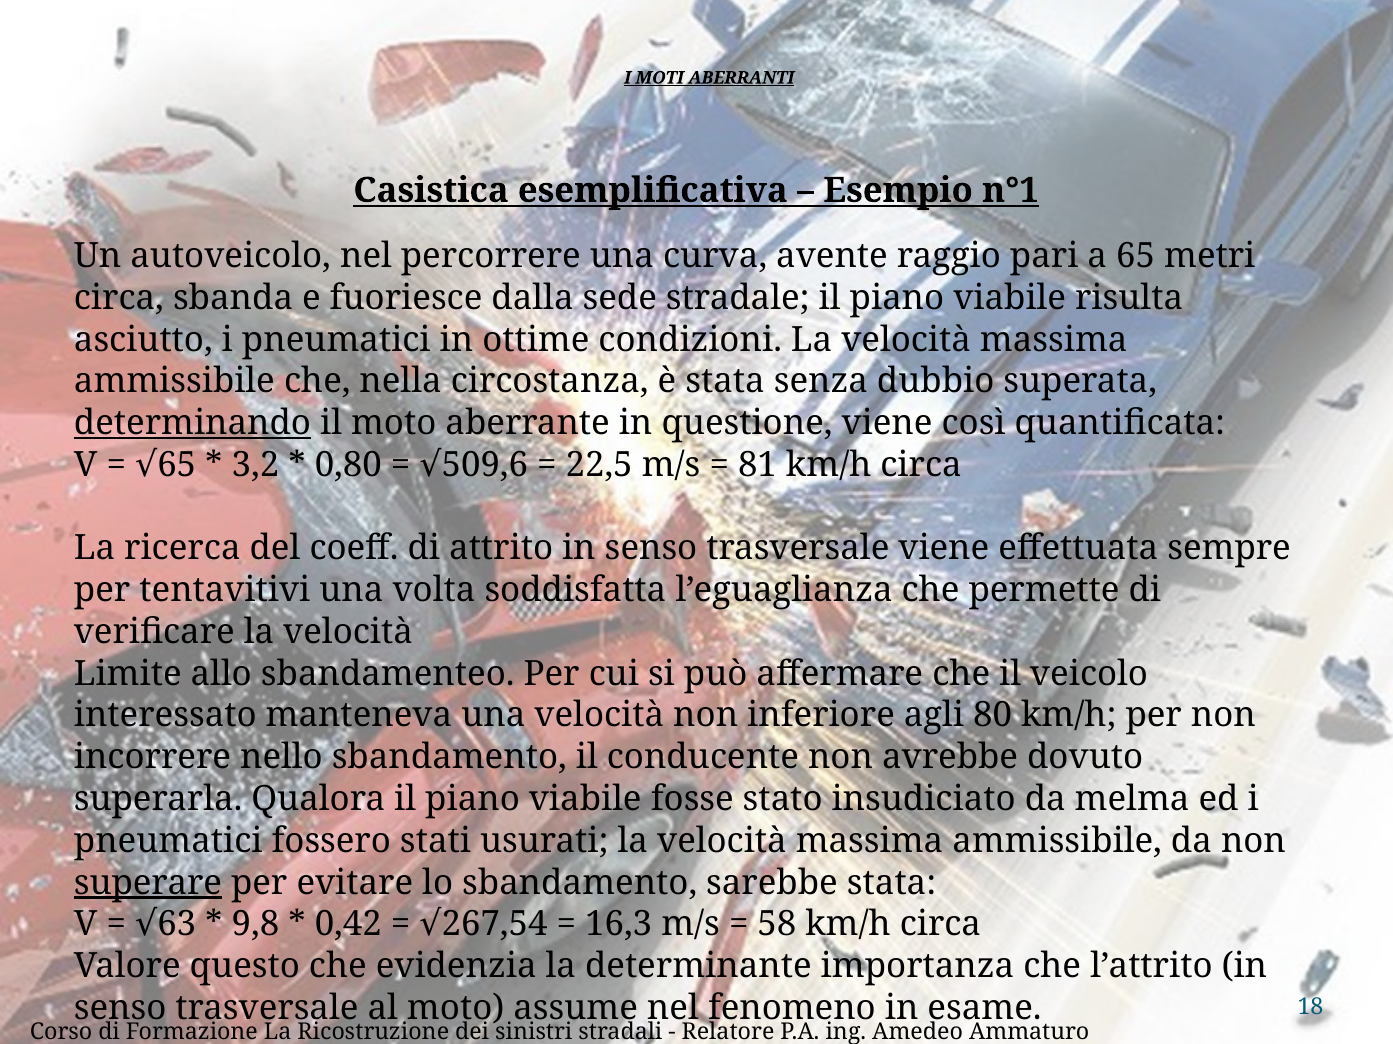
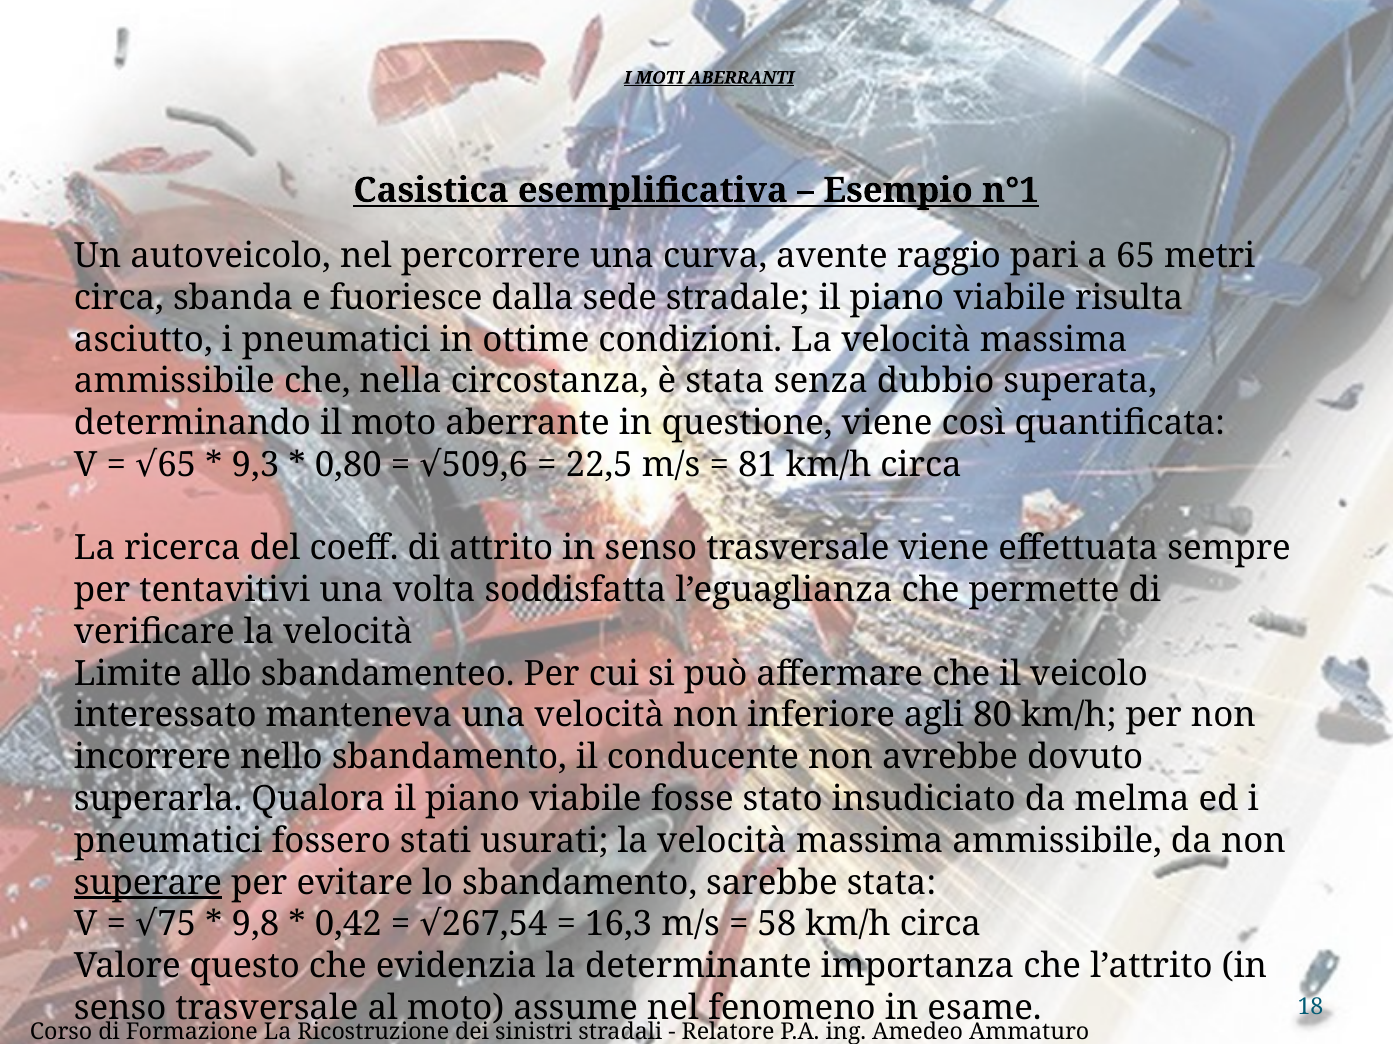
determinando underline: present -> none (193, 423)
3,2: 3,2 -> 9,3 (255, 465)
63: 63 -> 75 (177, 925)
